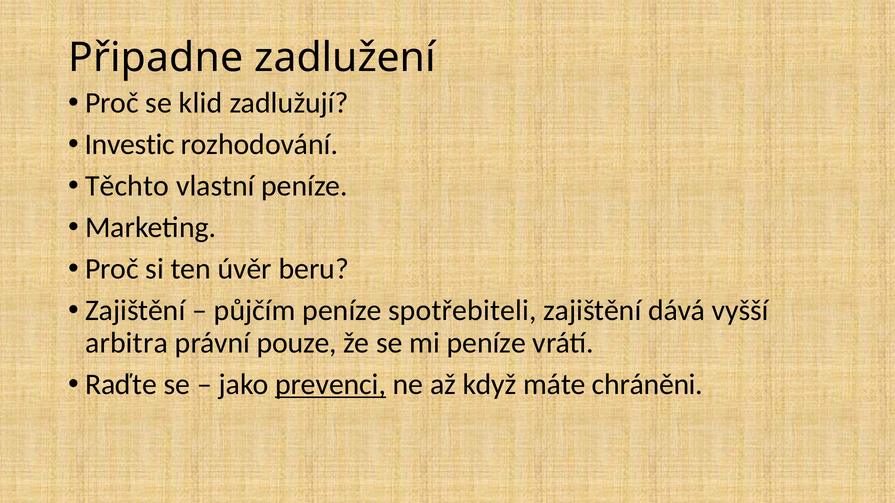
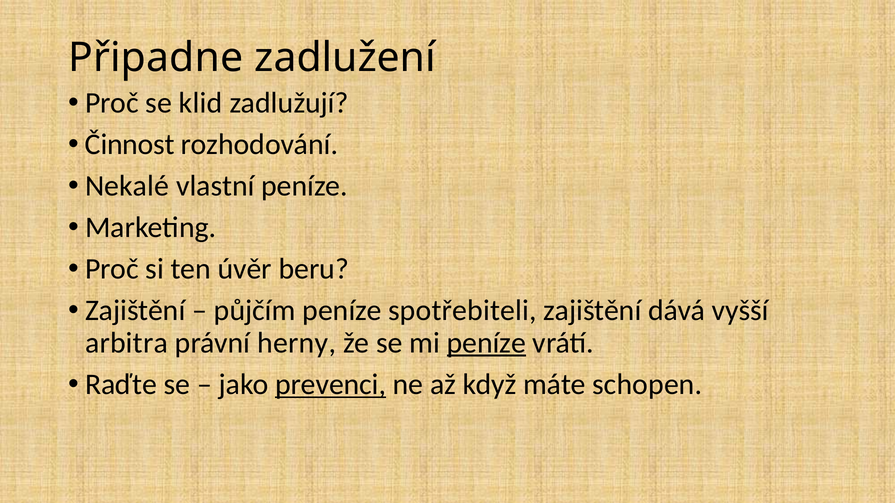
Investic: Investic -> Činnost (130, 145)
Těchto: Těchto -> Nekalé (127, 186)
pouze: pouze -> herny (297, 343)
peníze underline: none -> present (486, 343)
chráněni: chráněni -> schopen (647, 385)
